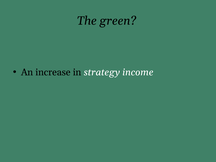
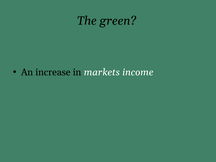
strategy: strategy -> markets (102, 72)
